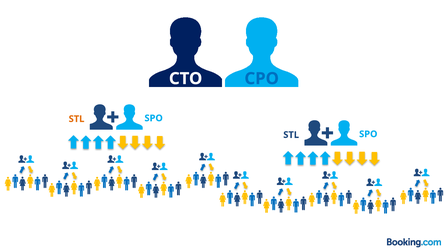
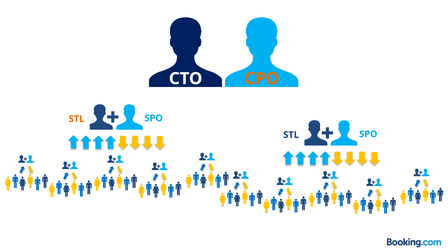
CPO colour: blue -> orange (262, 79)
